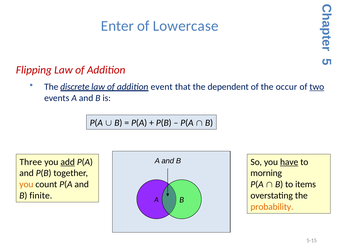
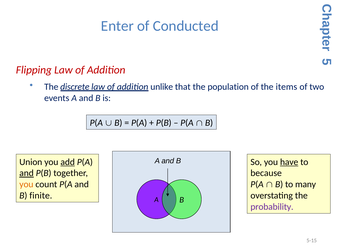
Lowercase: Lowercase -> Conducted (186, 26)
event: event -> unlike (162, 87)
dependent: dependent -> population (228, 87)
occur: occur -> items (286, 87)
two underline: present -> none (317, 87)
Three: Three -> Union (31, 162)
and underline: none -> present (27, 174)
morning: morning -> because (266, 174)
items: items -> many (306, 185)
probability colour: orange -> purple (272, 207)
